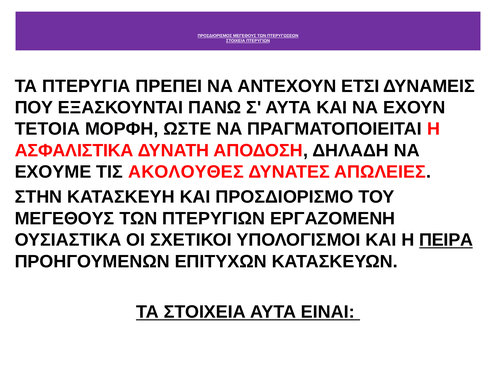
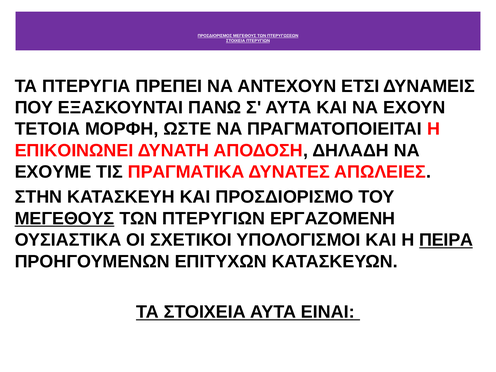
ΑΣΦΑΛΙΣΤΙΚΑ: ΑΣΦΑΛΙΣΤΙΚΑ -> ΕΠΙΚΟΙΝΩΝΕΙ (74, 151)
ΑΚΟΛΟΥΘΕΣ: ΑΚΟΛΟΥΘΕΣ -> ΠΡΑΓΜΑΤΙΚΑ (186, 172)
ΜΕΓΕΘΟΥΣ underline: none -> present (65, 219)
